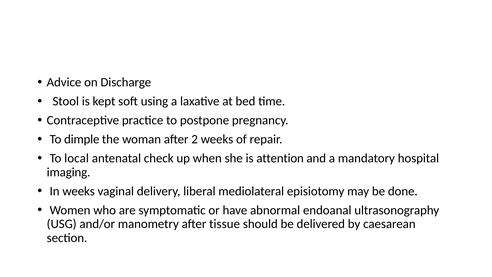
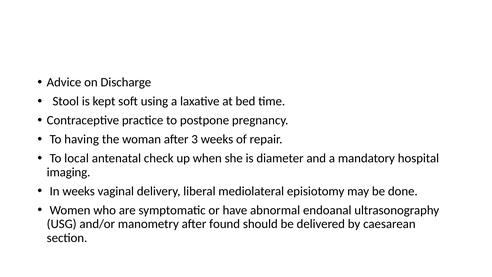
dimple: dimple -> having (82, 139)
2: 2 -> 3 (195, 139)
attention: attention -> diameter (280, 158)
tissue: tissue -> found (225, 224)
